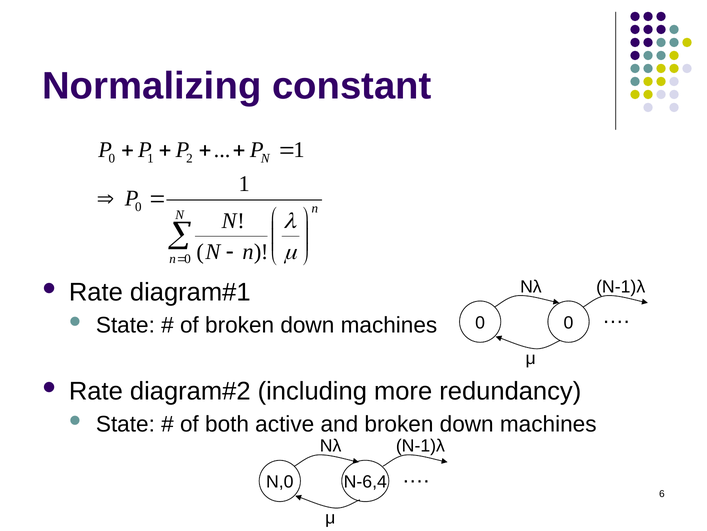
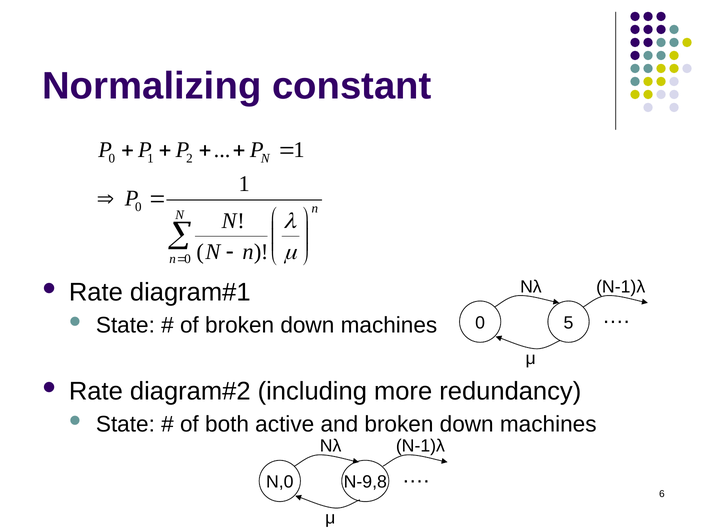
0: 0 -> 5 (569, 322)
N-6,4: N-6,4 -> N-9,8 (365, 481)
